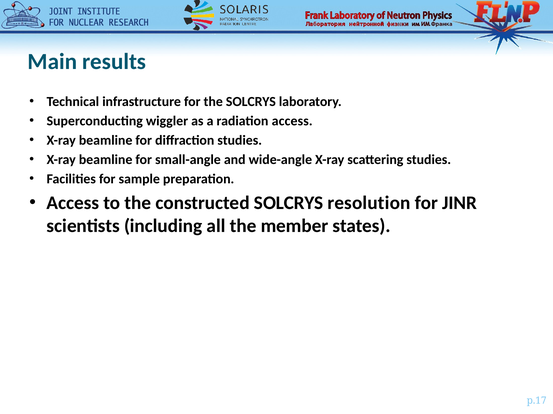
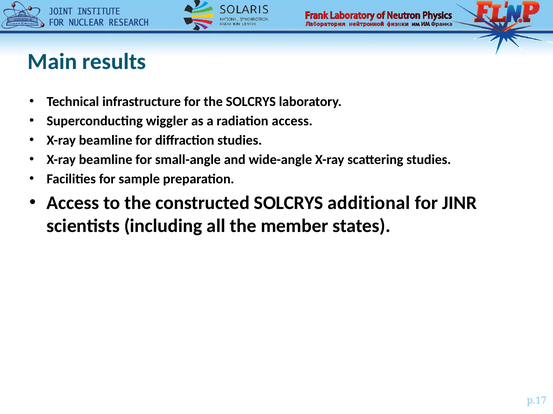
resolution: resolution -> additional (369, 203)
